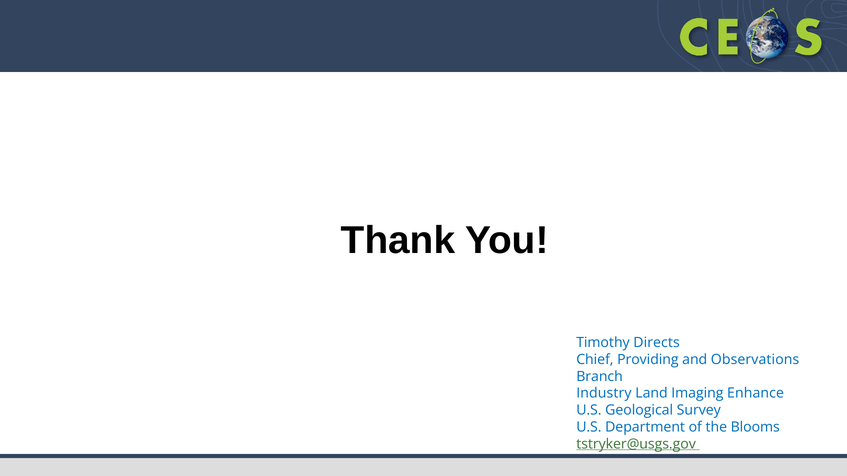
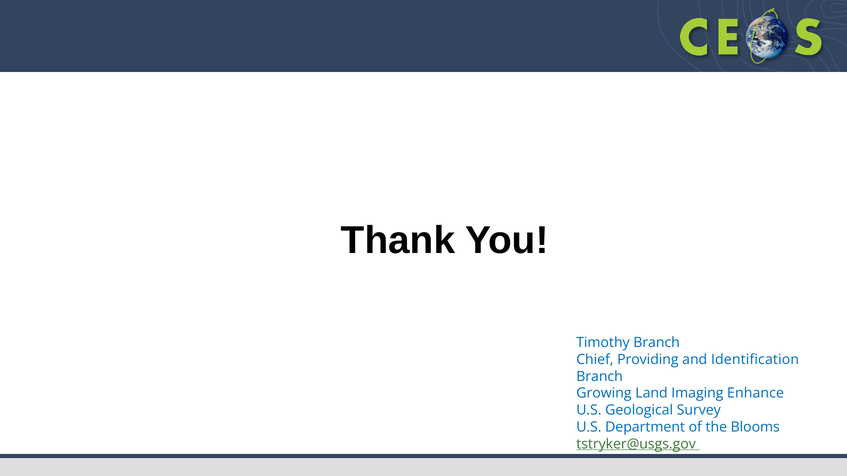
Timothy Directs: Directs -> Branch (657, 343)
Observations: Observations -> Identification (755, 360)
Industry: Industry -> Growing (604, 394)
